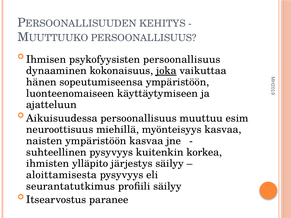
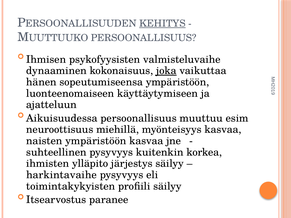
KEHITYS underline: none -> present (162, 23)
psykofyysisten persoonallisuus: persoonallisuus -> valmisteluvaihe (182, 59)
aloittamisesta: aloittamisesta -> harkintavaihe (62, 175)
seurantatutkimus: seurantatutkimus -> toimintakykyisten (71, 186)
